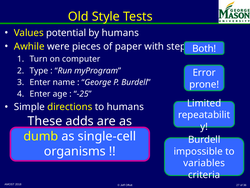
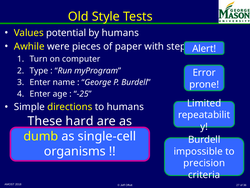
Both: Both -> Alert (204, 49)
adds: adds -> hard (80, 121)
variables: variables -> precision (204, 163)
